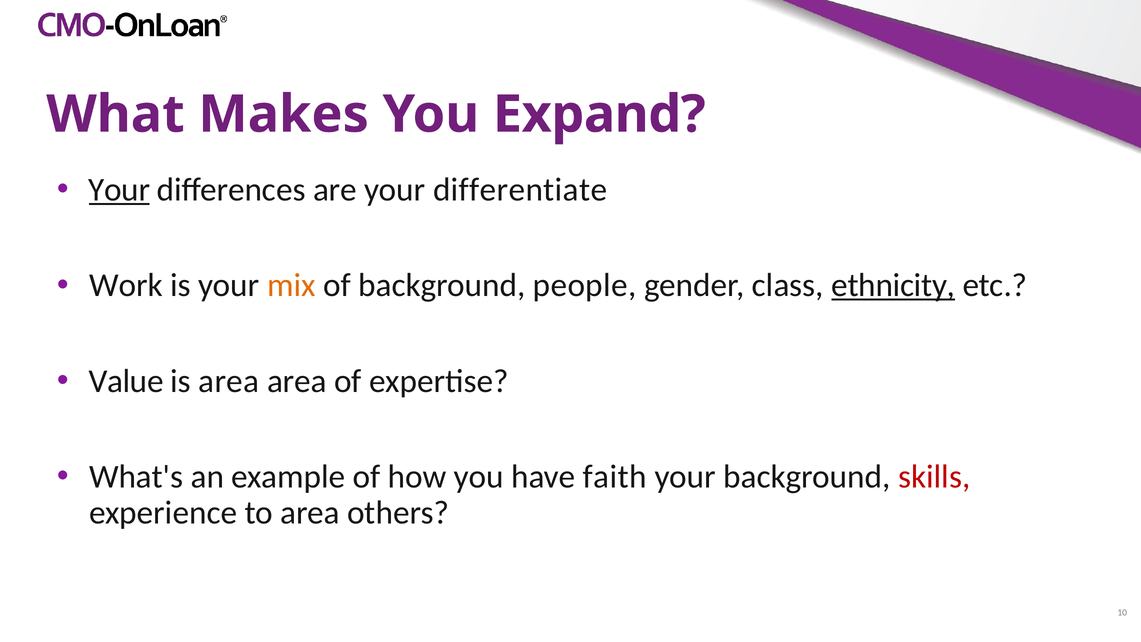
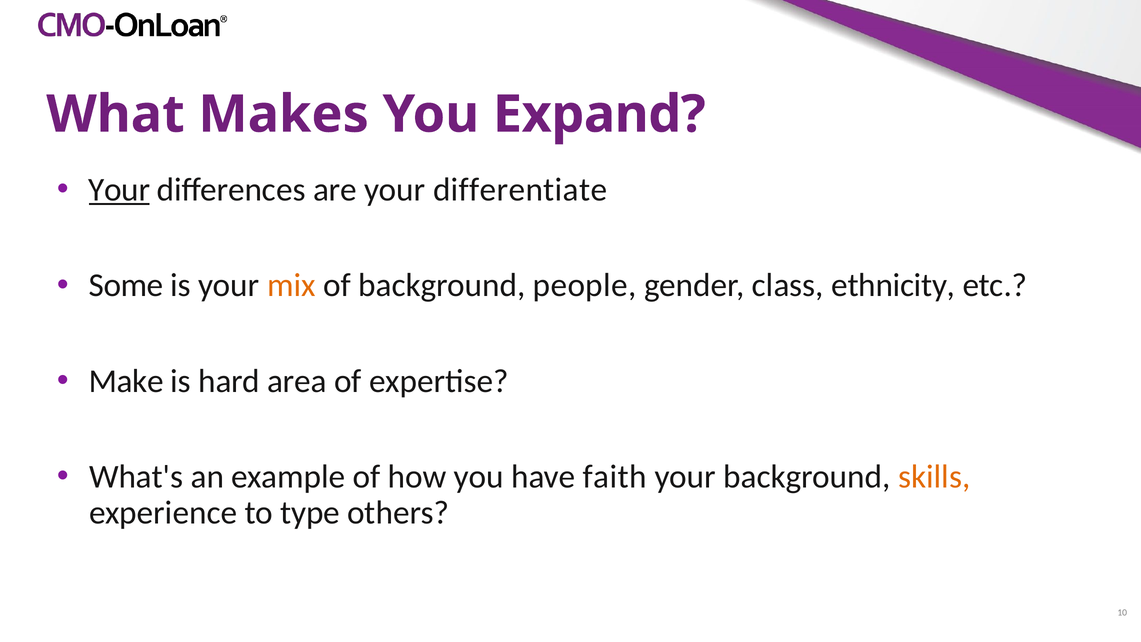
Work: Work -> Some (126, 285)
ethnicity underline: present -> none (893, 285)
Value: Value -> Make (126, 381)
is area: area -> hard (229, 381)
skills colour: red -> orange (934, 477)
to area: area -> type (310, 513)
